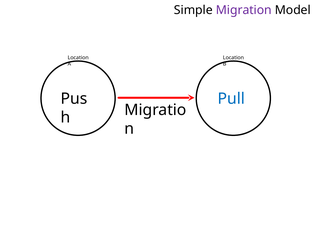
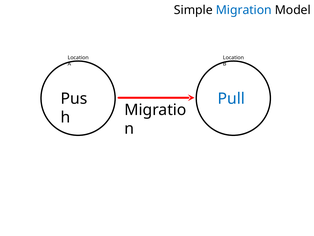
Migration colour: purple -> blue (244, 10)
